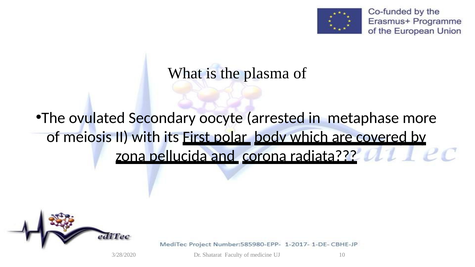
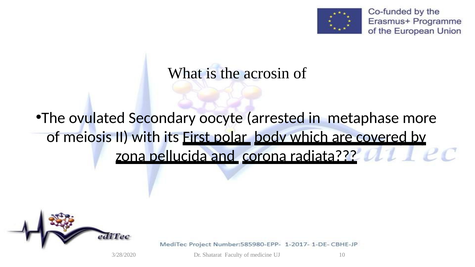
plasma: plasma -> acrosin (267, 73)
